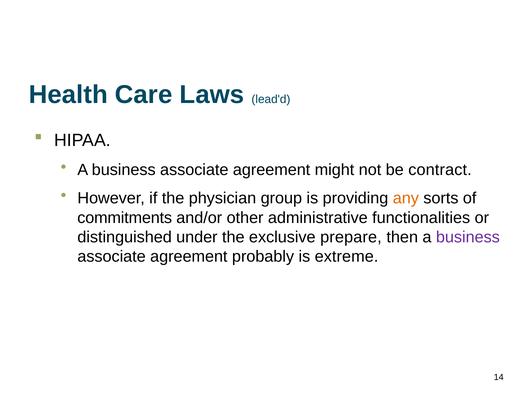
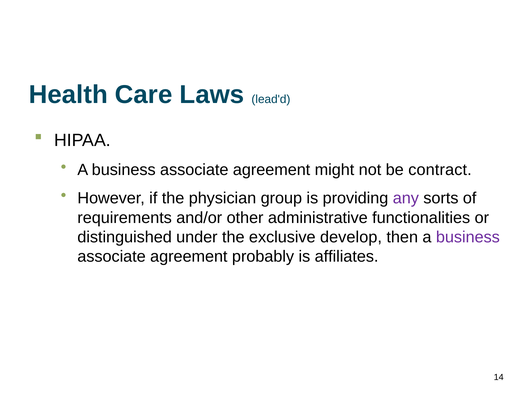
any colour: orange -> purple (406, 198)
commitments: commitments -> requirements (125, 218)
prepare: prepare -> develop (351, 237)
extreme: extreme -> affiliates (347, 257)
